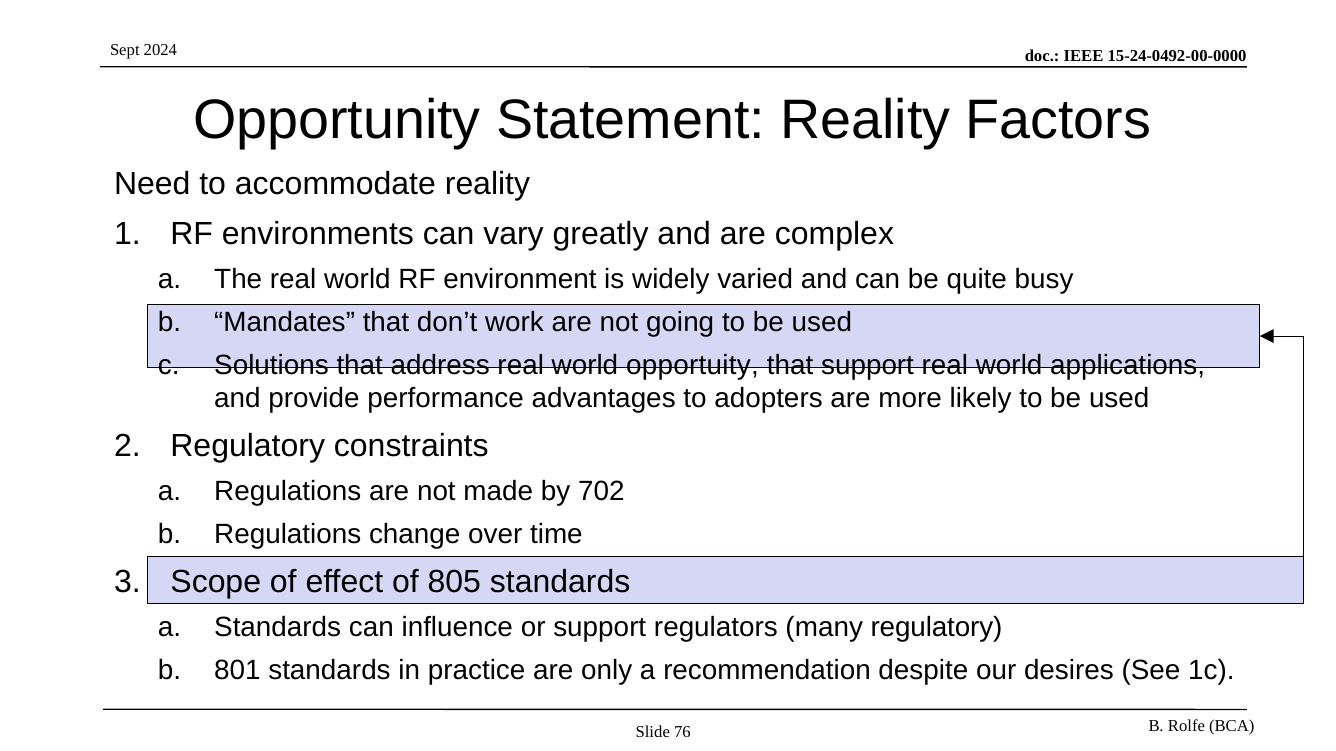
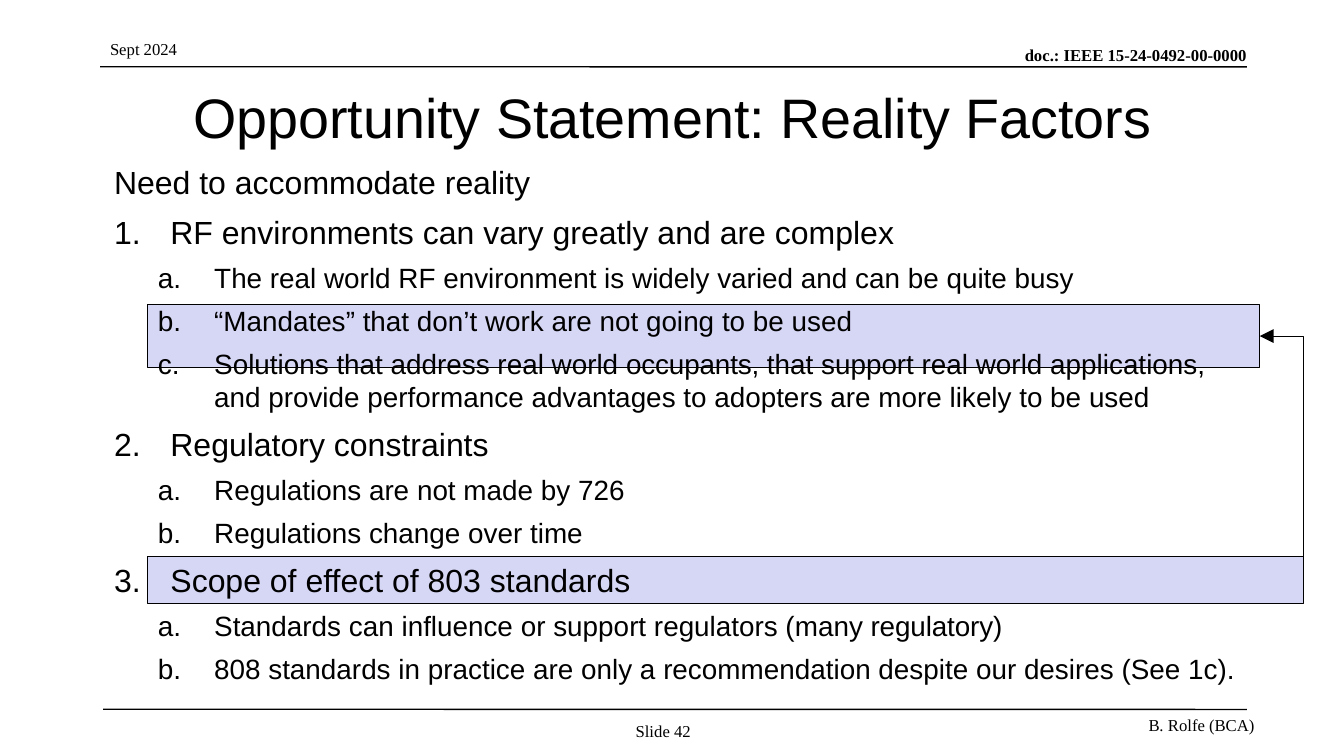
opportuity: opportuity -> occupants (693, 365)
702: 702 -> 726 (601, 492)
805: 805 -> 803 (454, 582)
801: 801 -> 808 (237, 671)
76: 76 -> 42 (682, 733)
